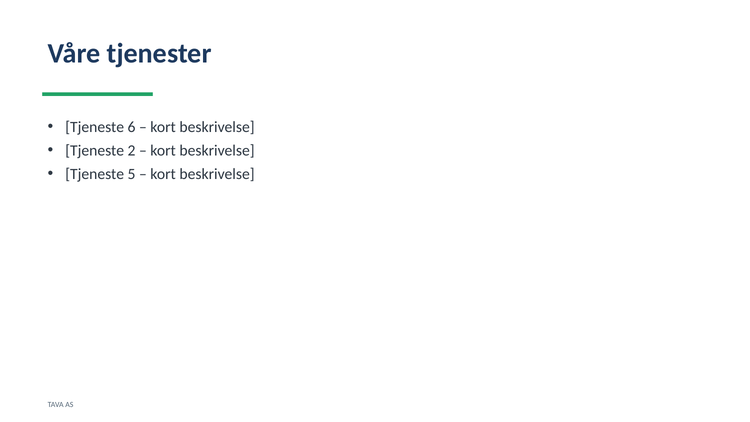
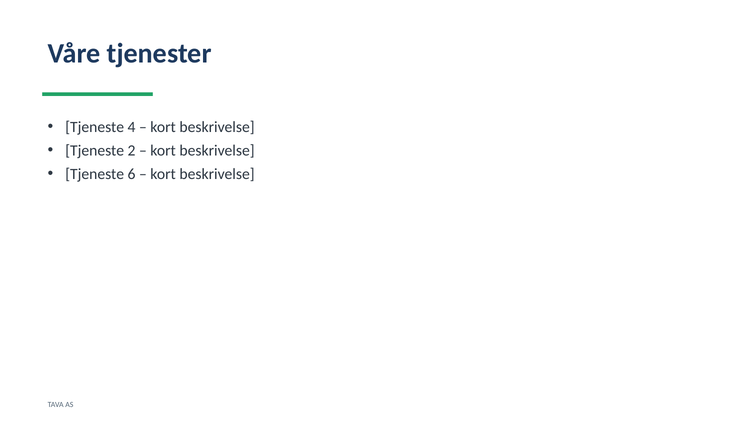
6: 6 -> 4 (131, 127)
5: 5 -> 6 (131, 174)
